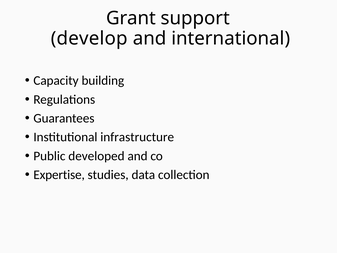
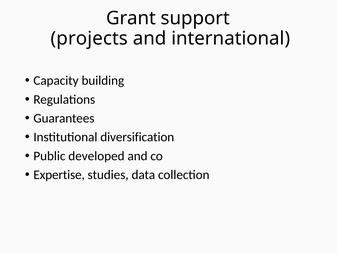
develop: develop -> projects (89, 38)
infrastructure: infrastructure -> diversification (137, 137)
